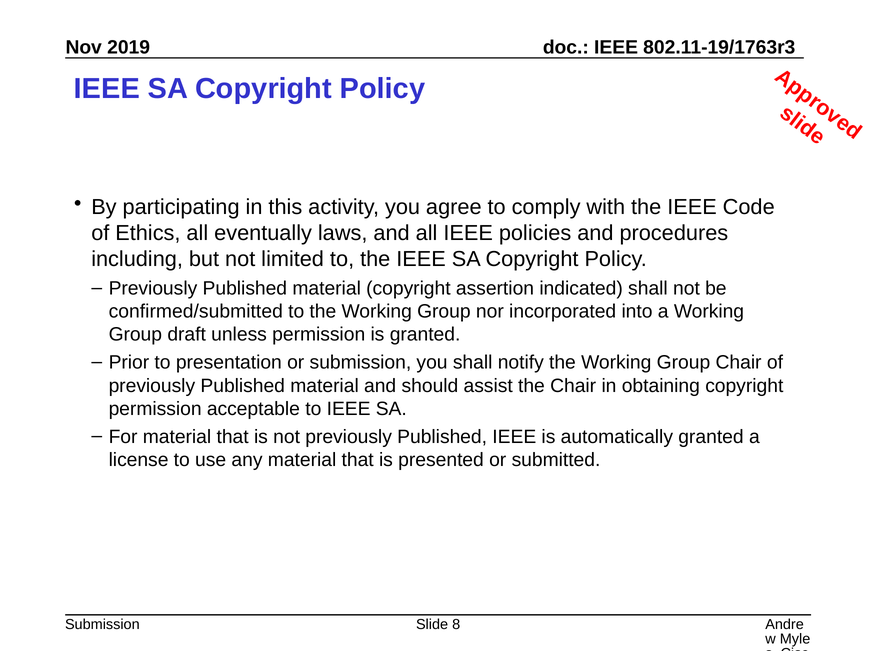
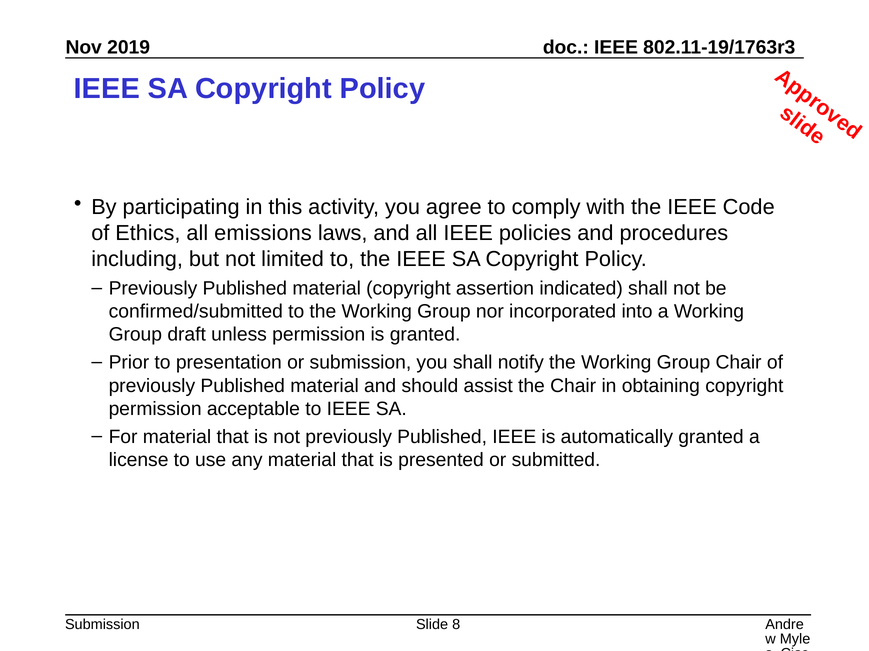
eventually: eventually -> emissions (263, 233)
